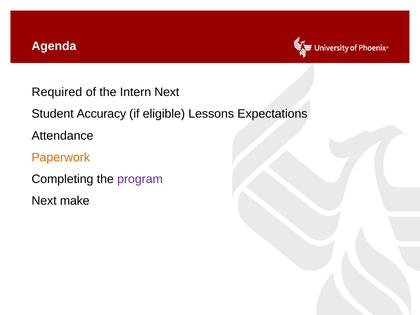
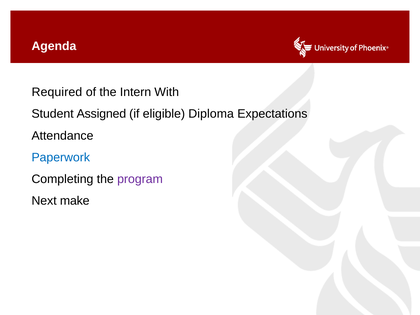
Intern Next: Next -> With (167, 92)
Accuracy: Accuracy -> Assigned (101, 114)
Lessons: Lessons -> Diploma (211, 114)
Paperwork colour: orange -> blue (61, 157)
